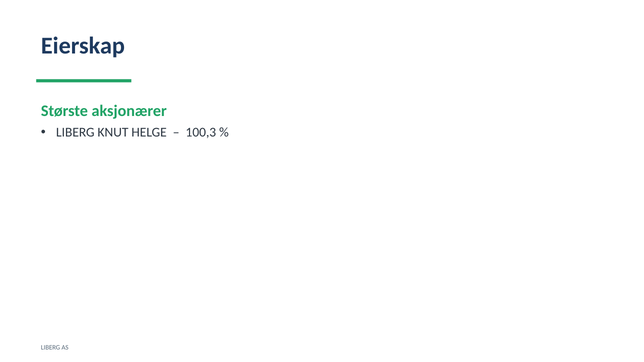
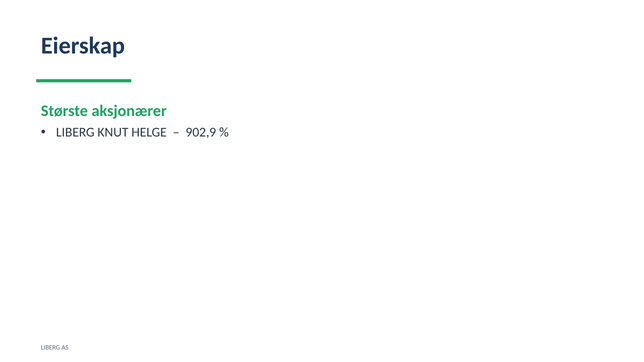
100,3: 100,3 -> 902,9 (201, 132)
